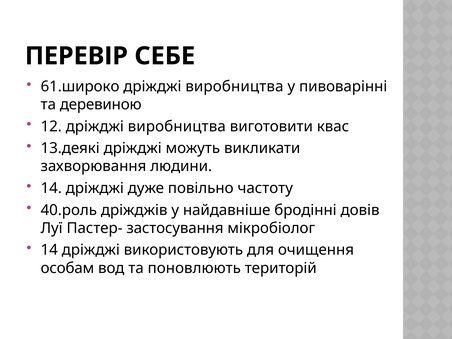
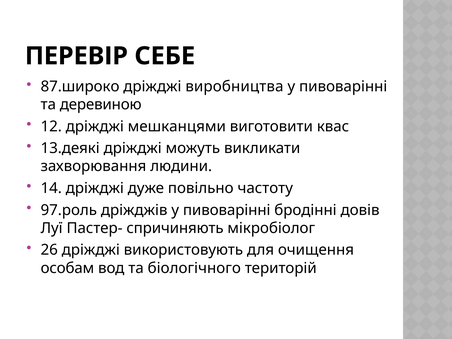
61.широко: 61.широко -> 87.широко (80, 86)
12 дріжджі виробництва: виробництва -> мешканцями (177, 126)
40.роль: 40.роль -> 97.роль (69, 210)
дріжджів у найдавніше: найдавніше -> пивоварінні (227, 210)
застосування: застосування -> спричиняють (175, 228)
14: 14 -> 26 (49, 250)
поновлюють: поновлюють -> біологічного (194, 268)
